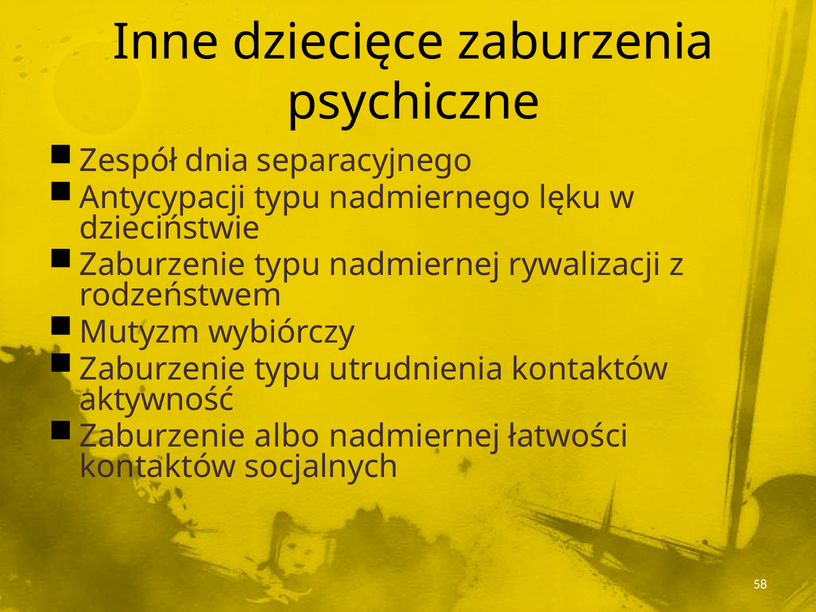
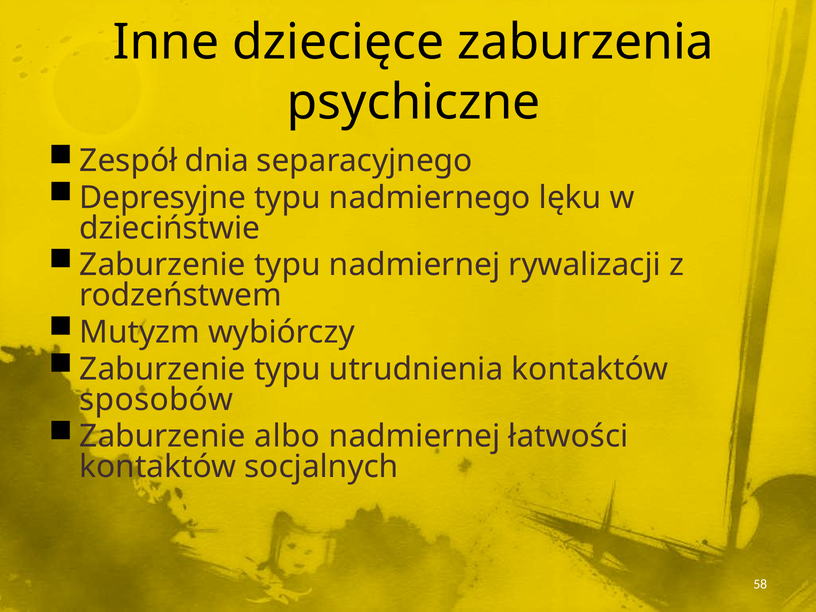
Antycypacji: Antycypacji -> Depresyjne (163, 198)
aktywność: aktywność -> sposobów (156, 400)
